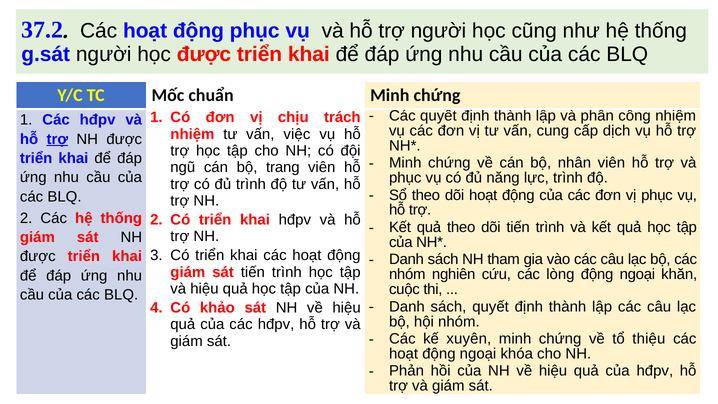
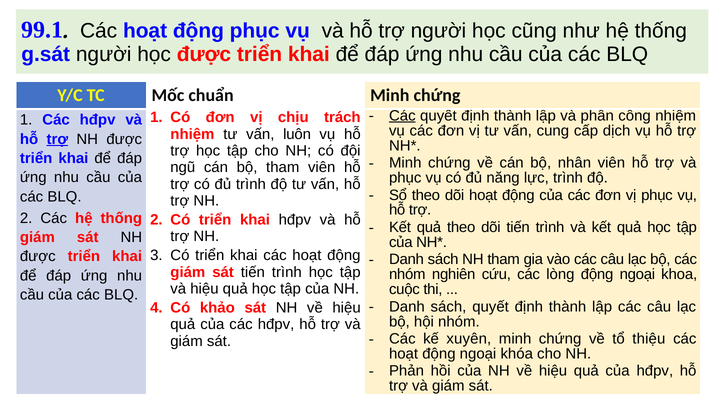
37.2: 37.2 -> 99.1 (42, 30)
Các underline: none -> present (402, 116)
việc: việc -> luôn (297, 134)
bộ trang: trang -> tham (283, 167)
khăn: khăn -> khoa (679, 274)
